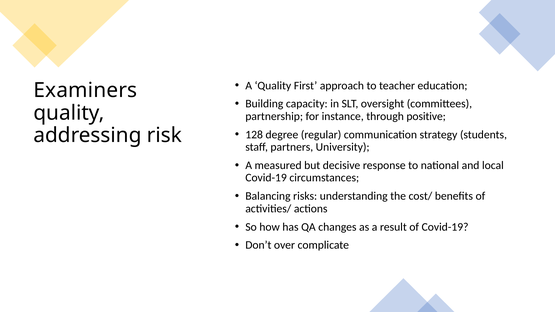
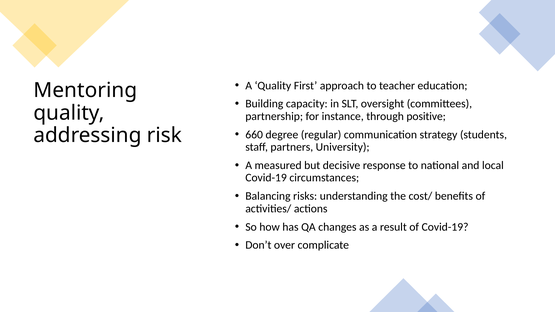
Examiners: Examiners -> Mentoring (85, 90)
128: 128 -> 660 (254, 135)
